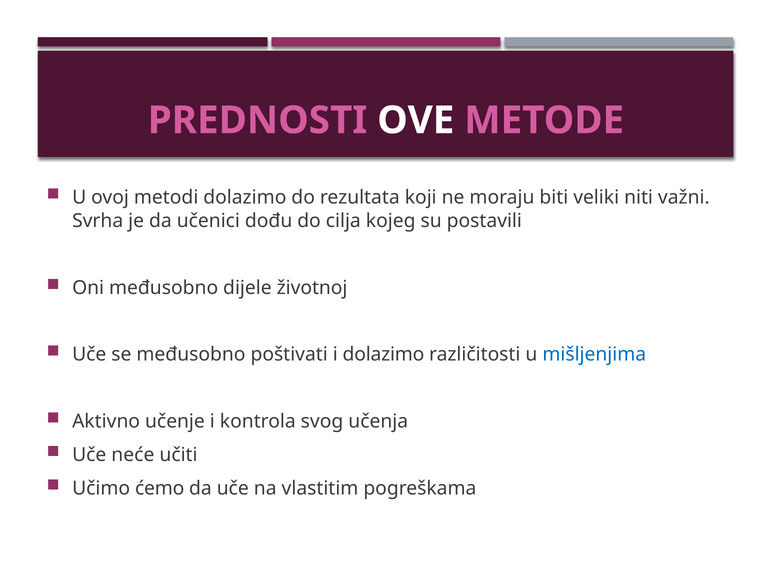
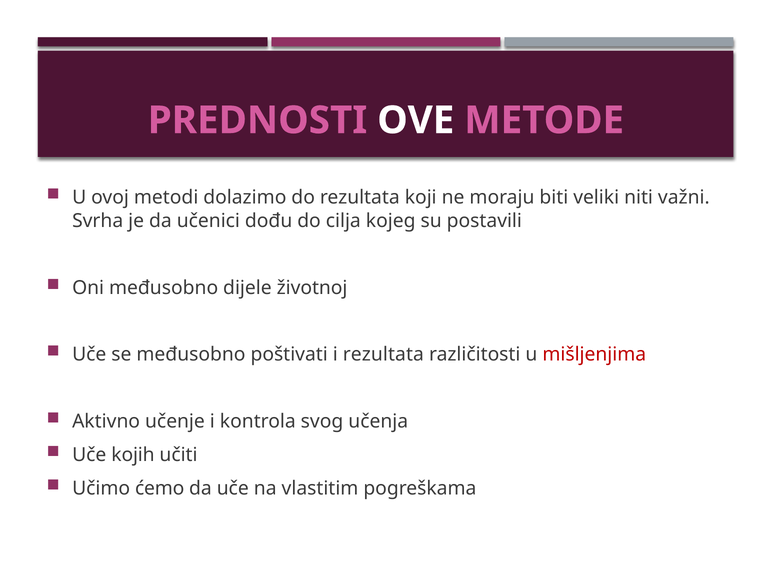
i dolazimo: dolazimo -> rezultata (383, 355)
mišljenjima colour: blue -> red (594, 355)
neće: neće -> kojih (133, 455)
